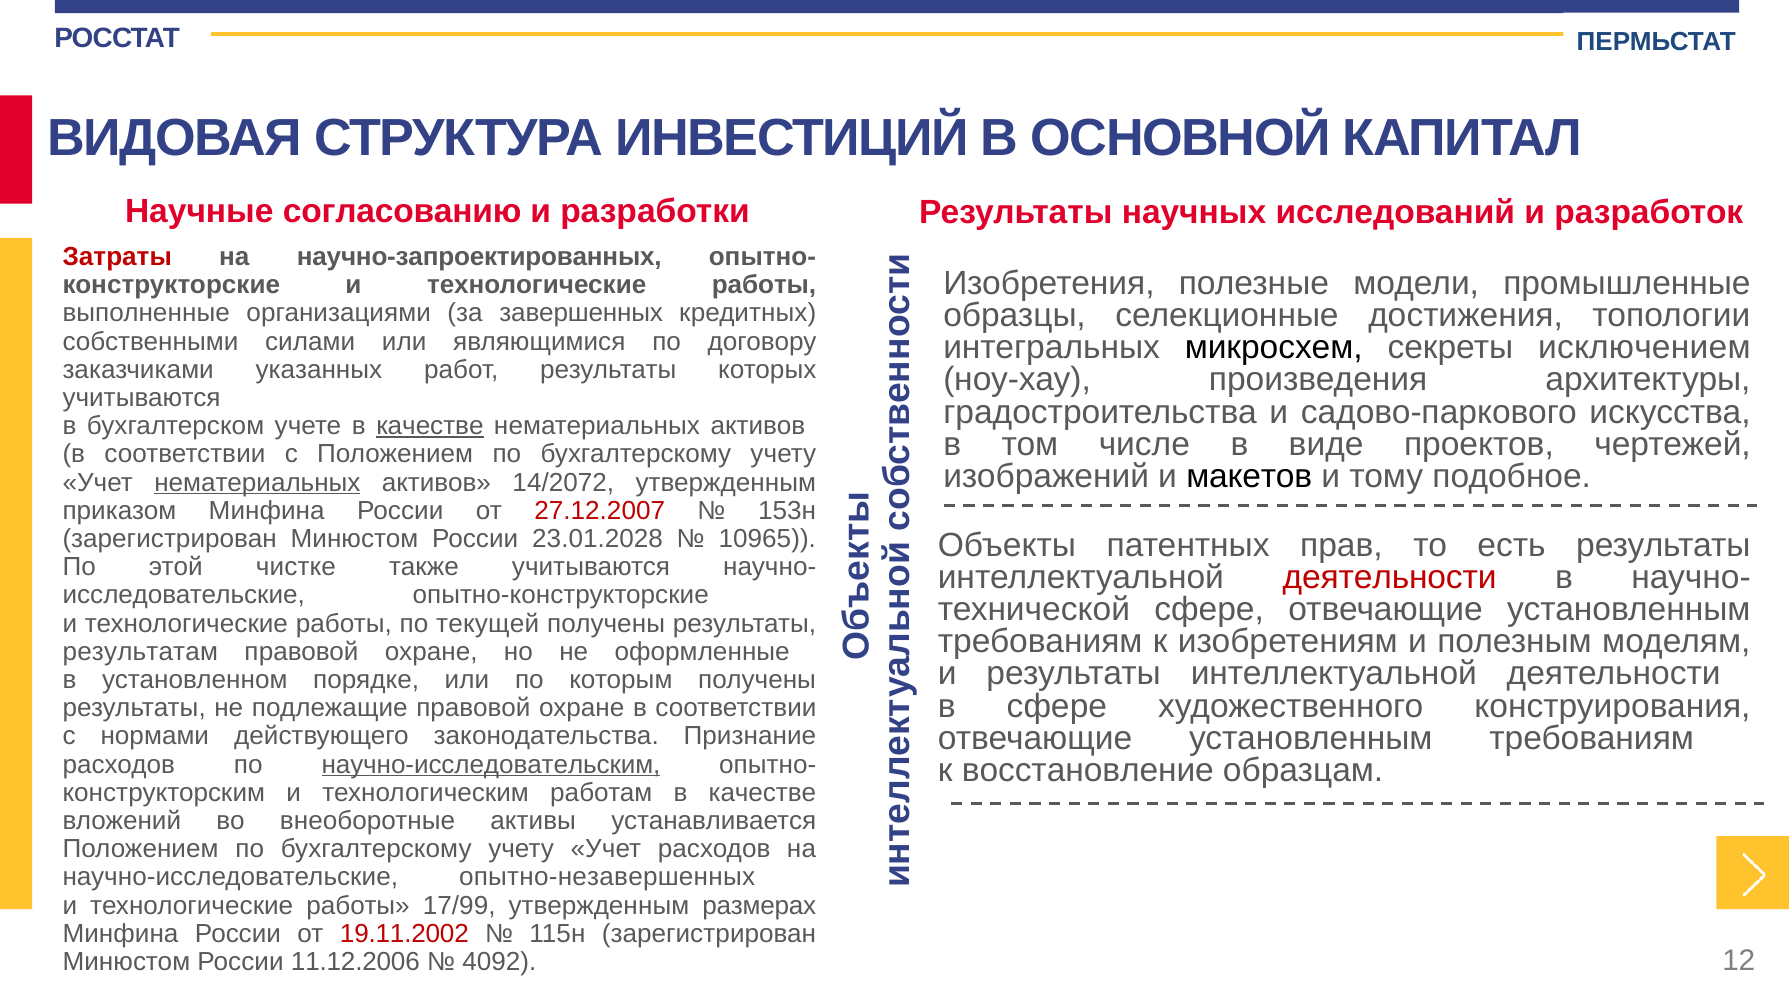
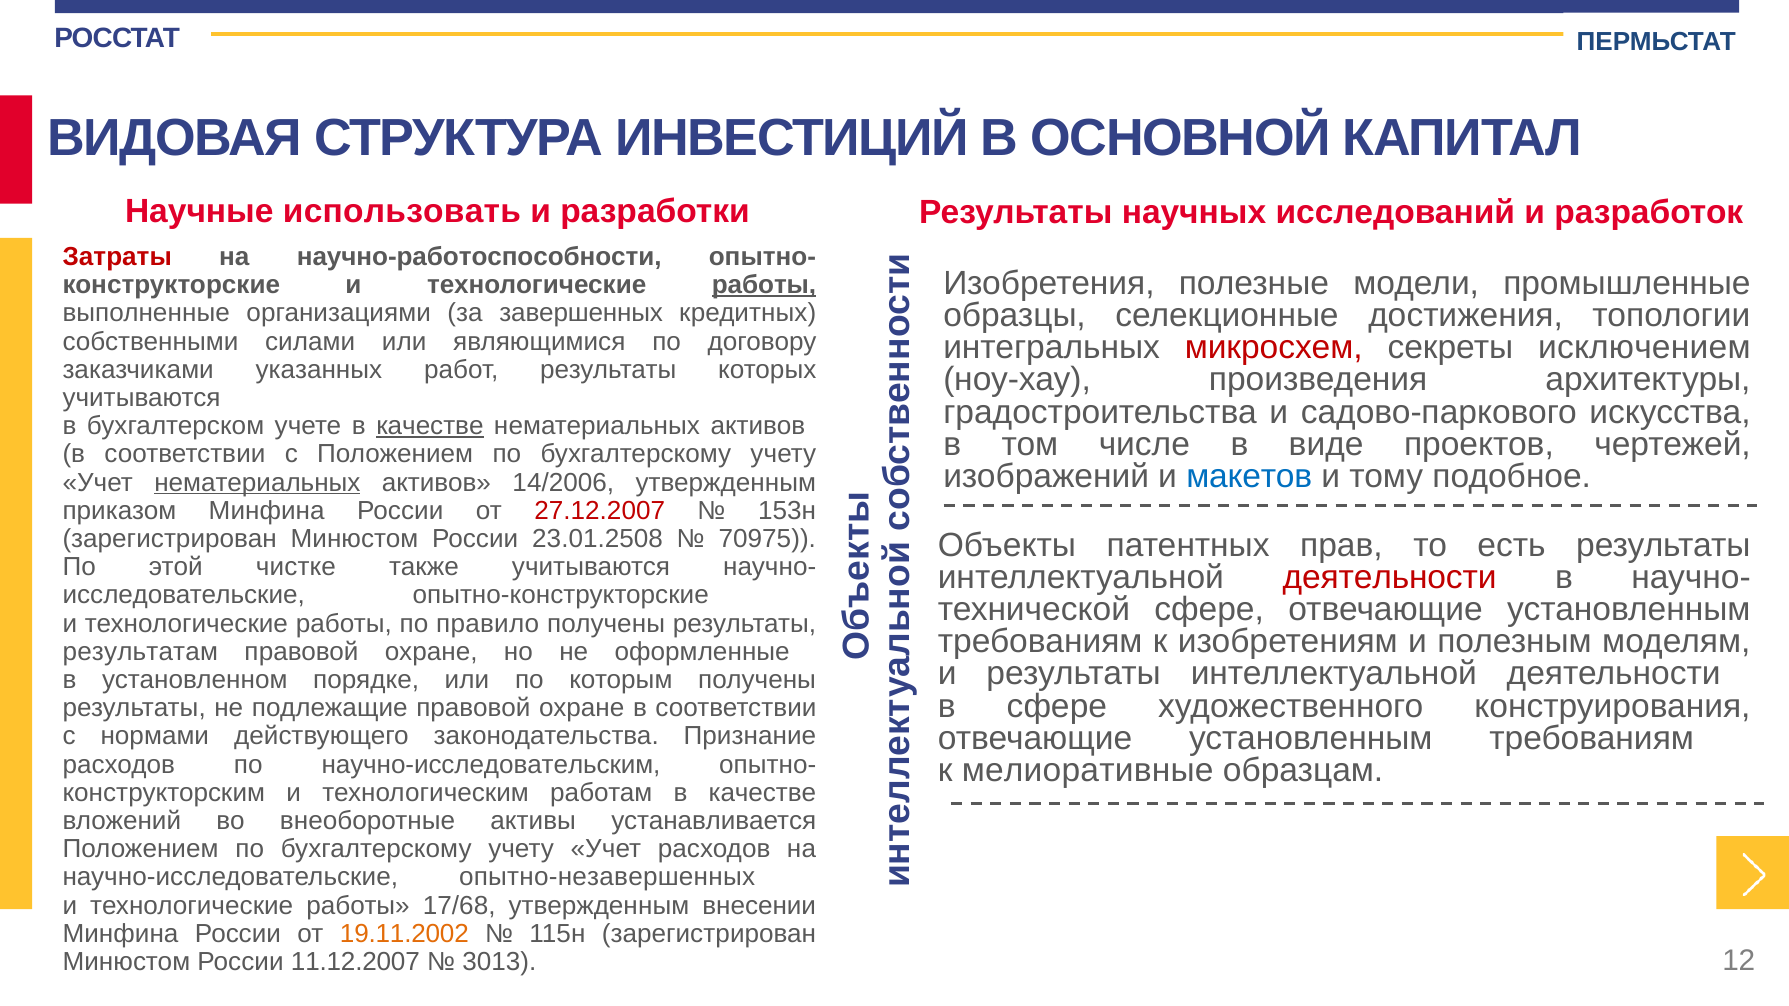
согласованию: согласованию -> использовать (402, 211)
научно-запроектированных: научно-запроектированных -> научно-работоспособности (479, 257)
работы underline: none -> present (764, 285)
микросхем colour: black -> red (1274, 348)
макетов colour: black -> blue (1249, 477)
14/2072: 14/2072 -> 14/2006 (563, 483)
23.01.2028: 23.01.2028 -> 23.01.2508 (598, 539)
10965: 10965 -> 70975 (767, 539)
текущей: текущей -> правило (488, 624)
научно-исследовательским underline: present -> none (491, 765)
восстановление: восстановление -> мелиоративные (1088, 771)
17/99: 17/99 -> 17/68 (459, 906)
размерах: размерах -> внесении (759, 906)
19.11.2002 colour: red -> orange (404, 934)
11.12.2006: 11.12.2006 -> 11.12.2007 (355, 962)
4092: 4092 -> 3013 (499, 962)
